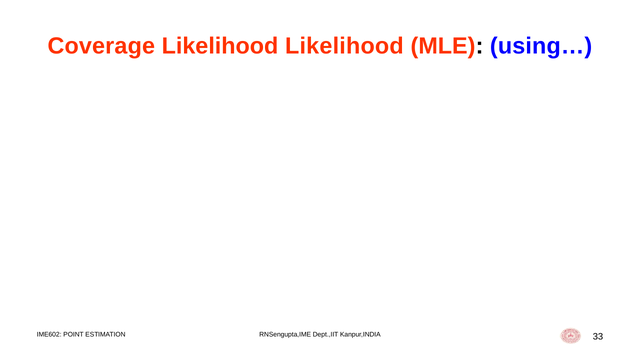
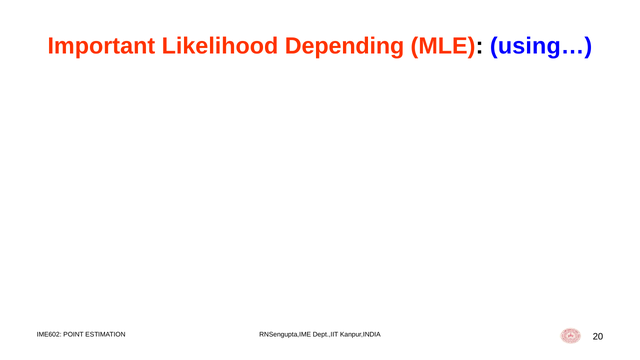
Coverage: Coverage -> Important (101, 46)
Likelihood Likelihood: Likelihood -> Depending (345, 46)
33: 33 -> 20 (598, 336)
